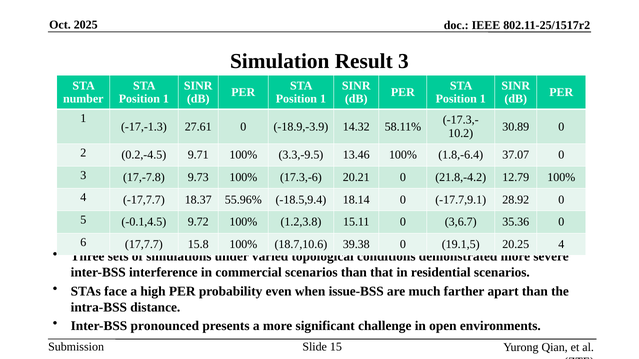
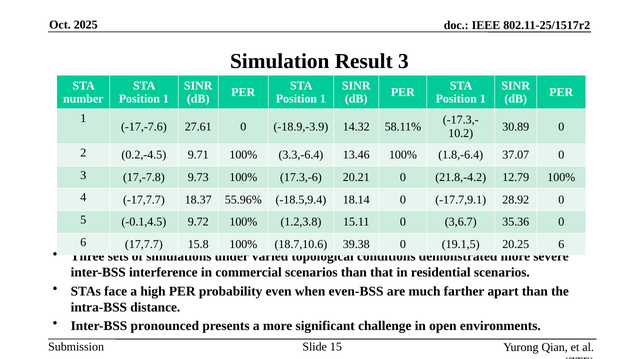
-17,-1.3: -17,-1.3 -> -17,-7.6 (144, 127)
3.3,-9.5: 3.3,-9.5 -> 3.3,-6.4 (301, 155)
20.25 4: 4 -> 6 (561, 245)
issue-BSS: issue-BSS -> even-BSS (356, 292)
